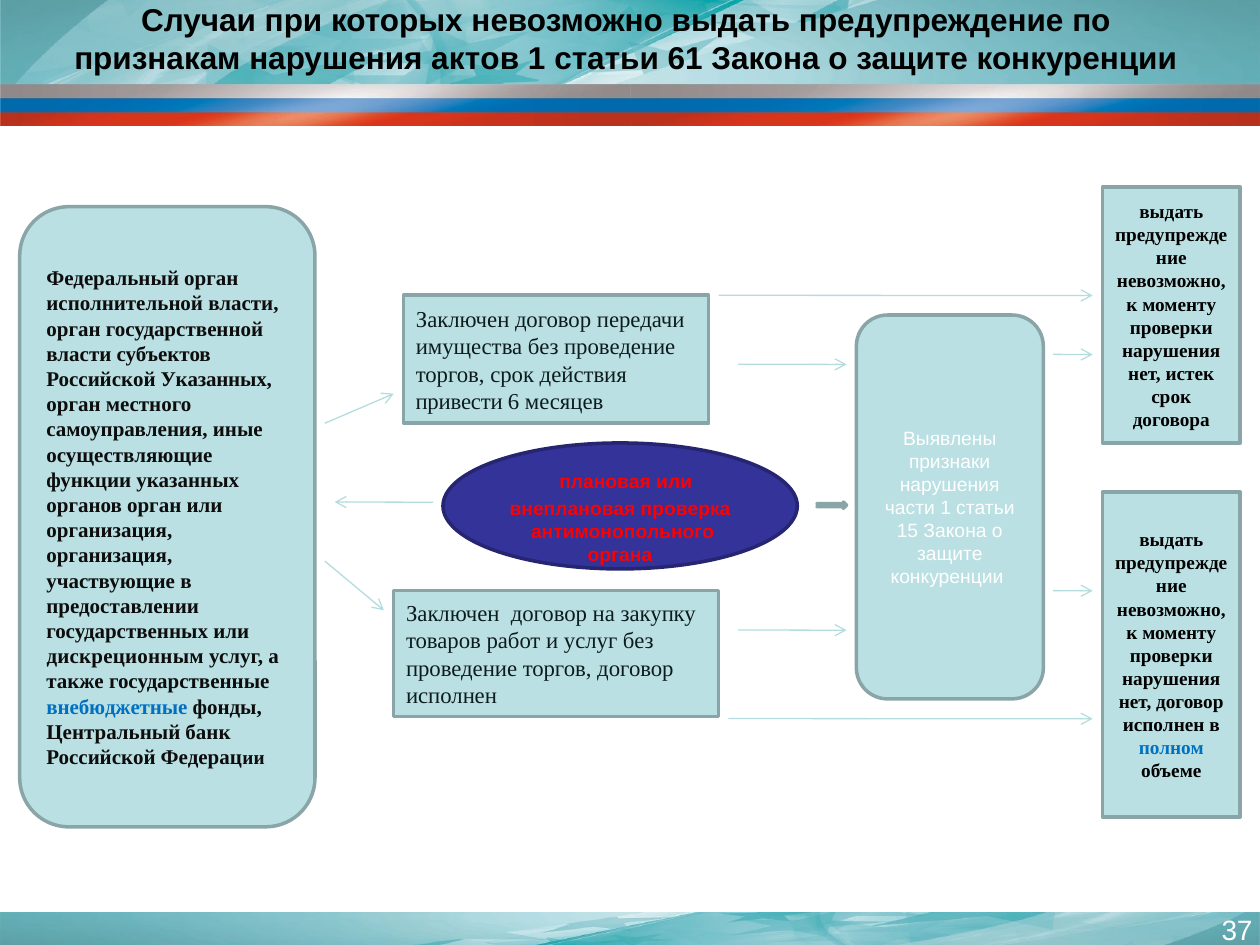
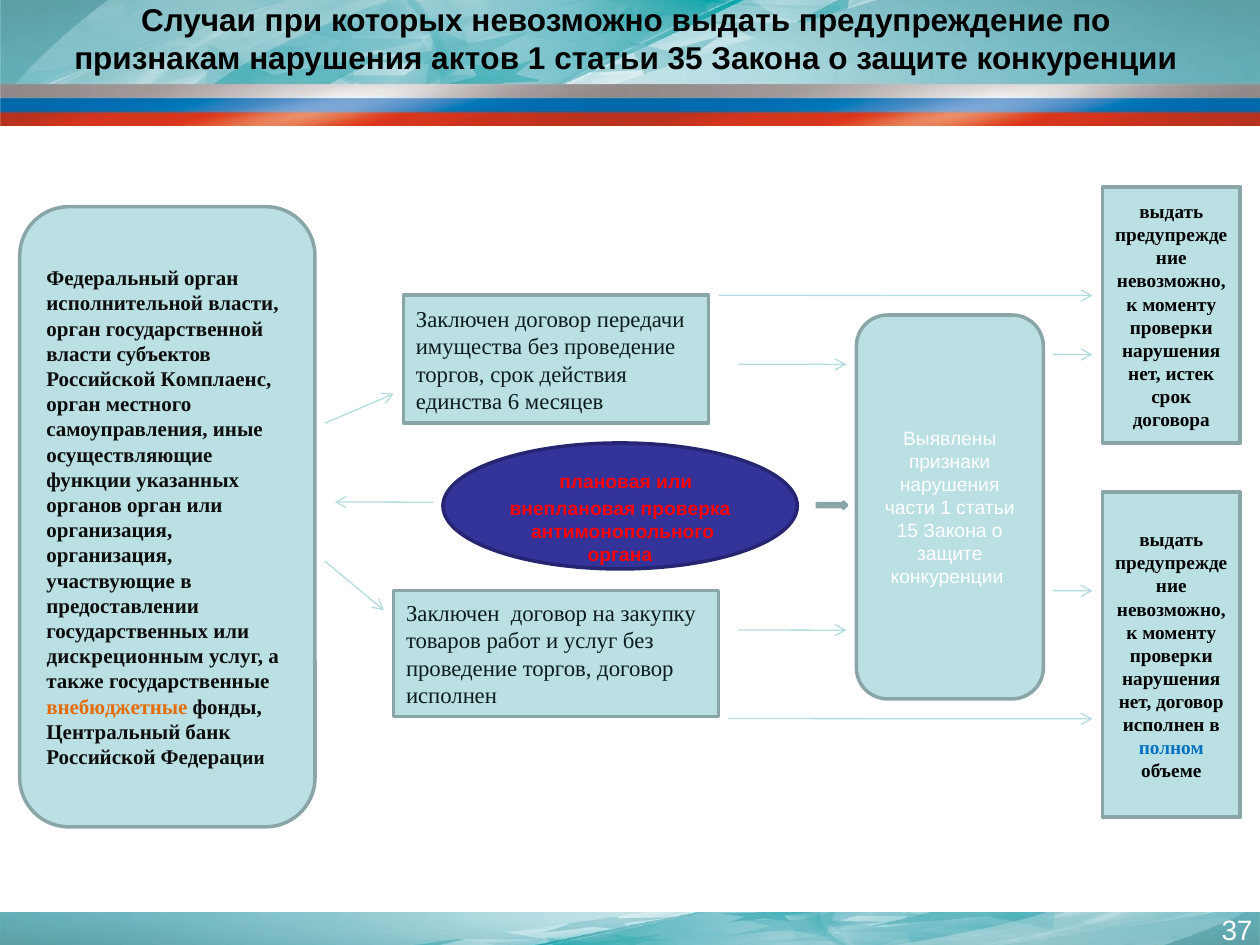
61: 61 -> 35 (685, 59)
Российской Указанных: Указанных -> Комплаенс (216, 380)
привести: привести -> единства (459, 402)
внебюджетные colour: blue -> orange (117, 707)
